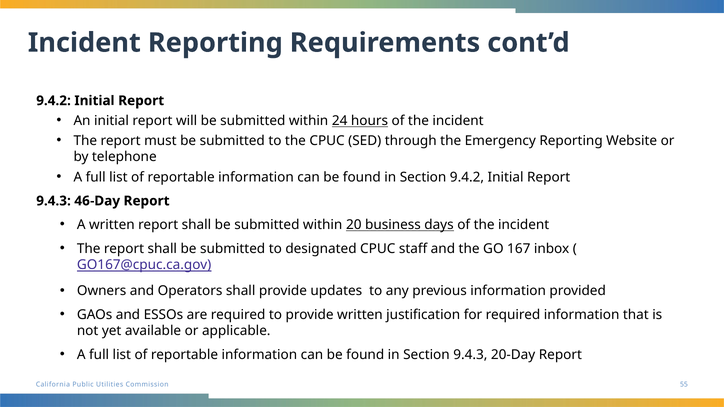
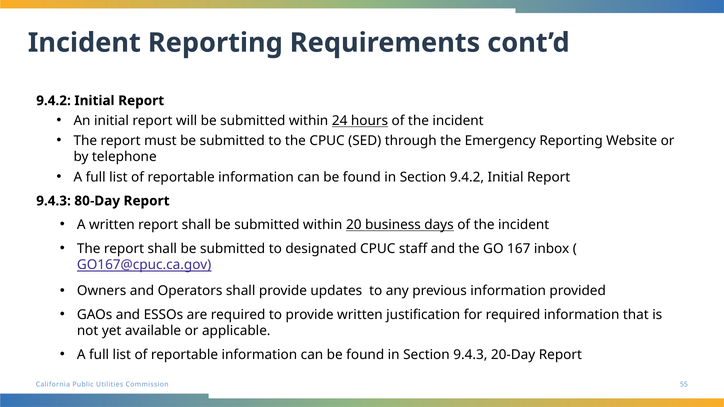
46-Day: 46-Day -> 80-Day (97, 201)
